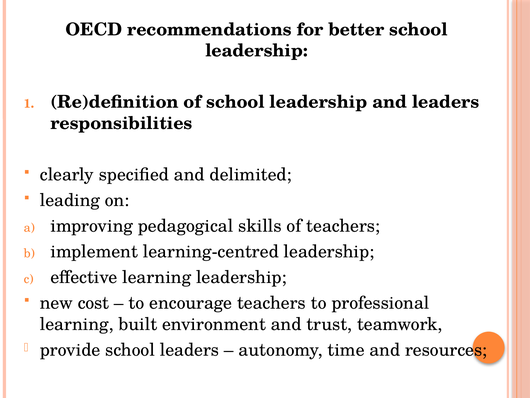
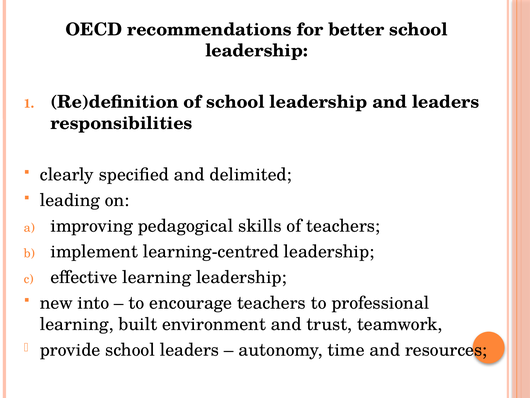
cost: cost -> into (93, 303)
